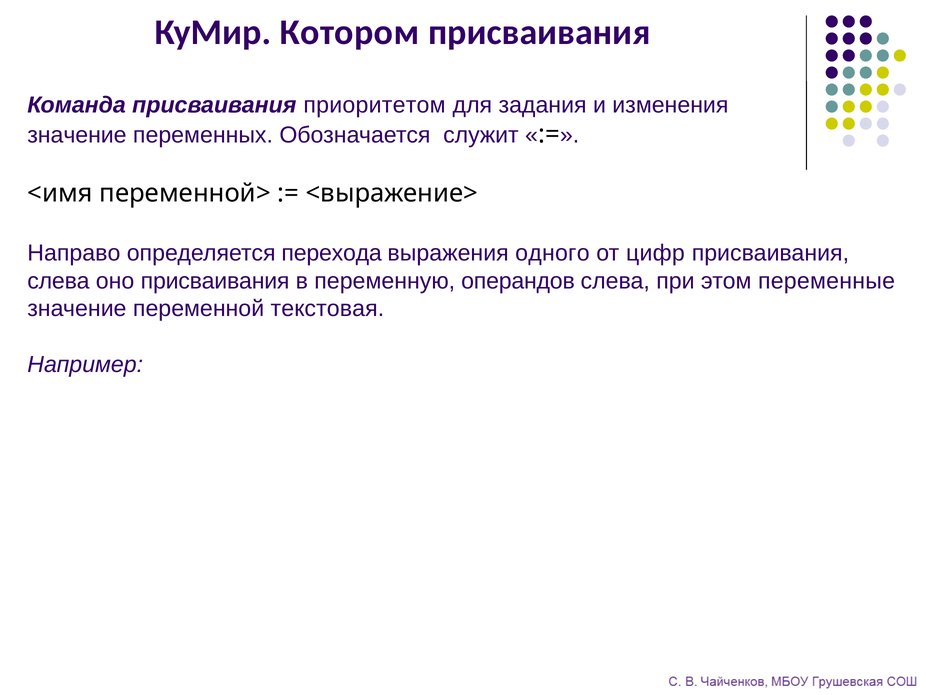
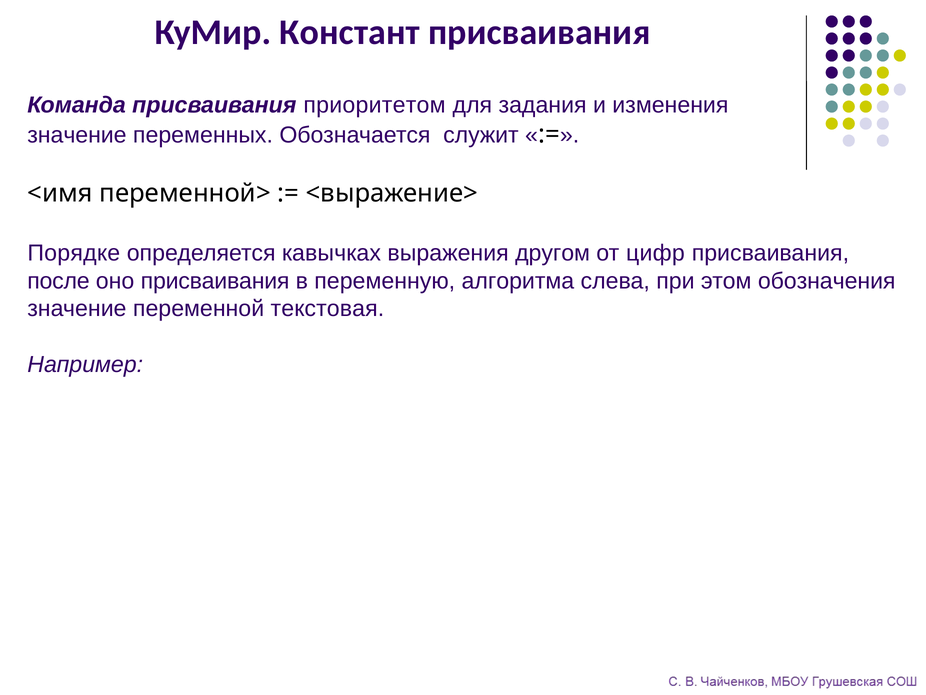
Котором: Котором -> Констант (350, 32)
Направо: Направо -> Порядке (74, 253)
перехода: перехода -> кавычках (331, 253)
одного: одного -> другом (553, 253)
слева: слева -> после (58, 281)
операндов: операндов -> алгоритма (518, 281)
переменные: переменные -> обозначения (827, 281)
